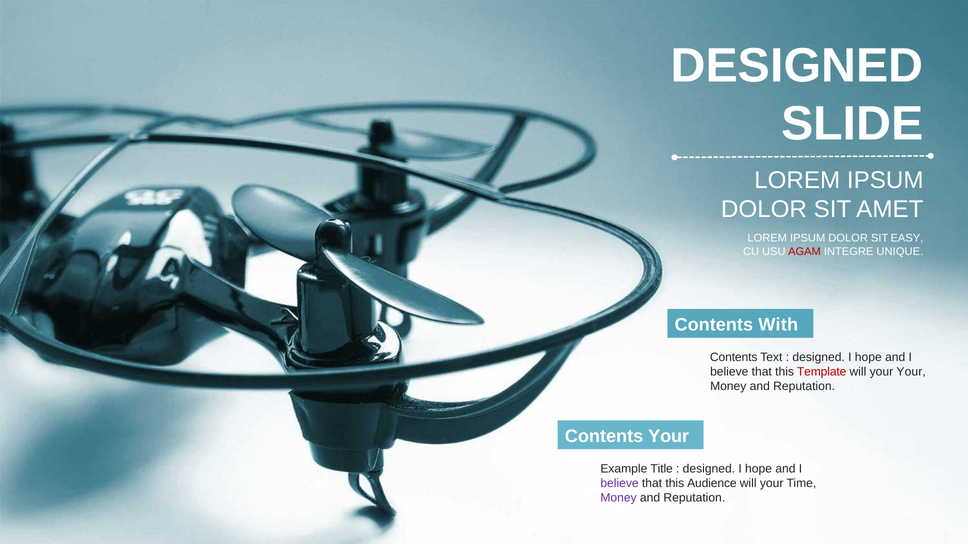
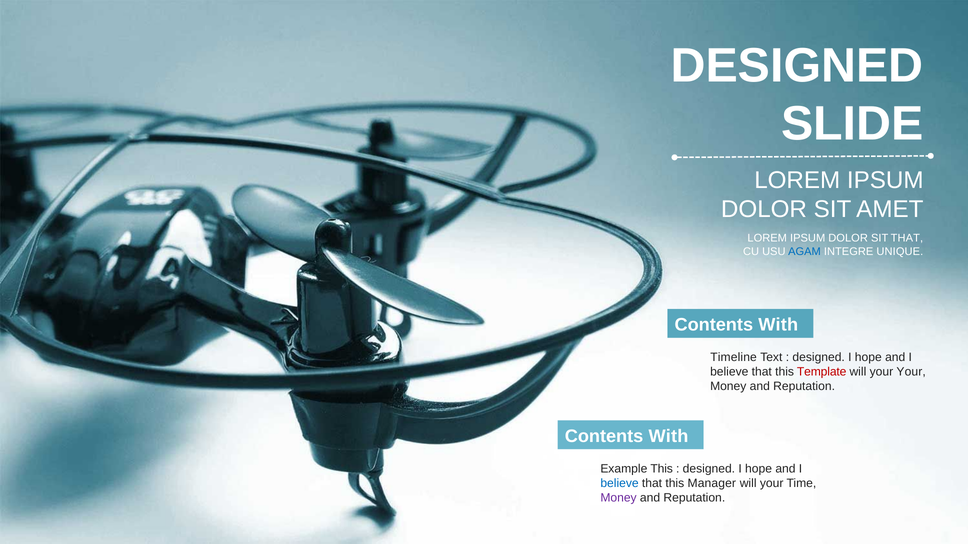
SIT EASY: EASY -> THAT (907, 238)
AGAM colour: red -> blue (804, 252)
Contents: Contents -> Timeline (734, 358)
Your: Your -> With (668, 436)
Example Title: Title -> This (662, 469)
believe colour: purple -> blue (620, 484)
Audience: Audience -> Manager (712, 484)
